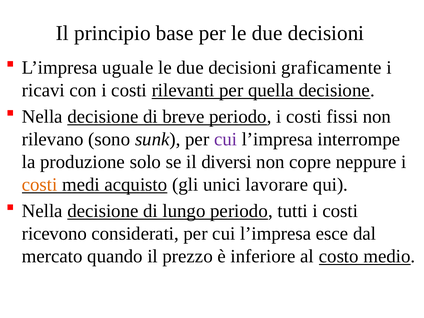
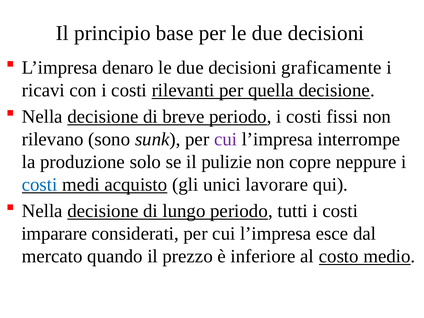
uguale: uguale -> denaro (128, 68)
diversi: diversi -> pulizie (227, 162)
costi colour: orange -> blue (40, 185)
ricevono: ricevono -> imparare (54, 234)
